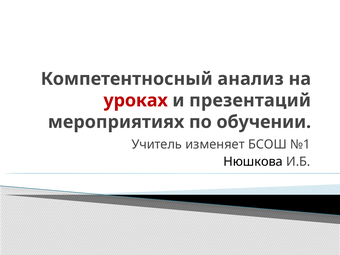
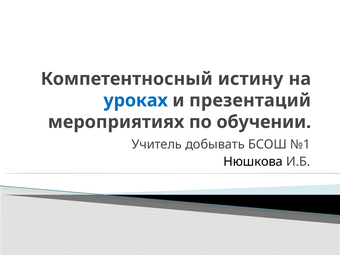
анализ: анализ -> истину (251, 79)
уроках colour: red -> blue (136, 100)
изменяет: изменяет -> добывать (215, 145)
